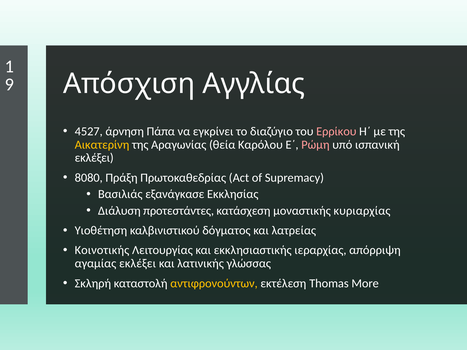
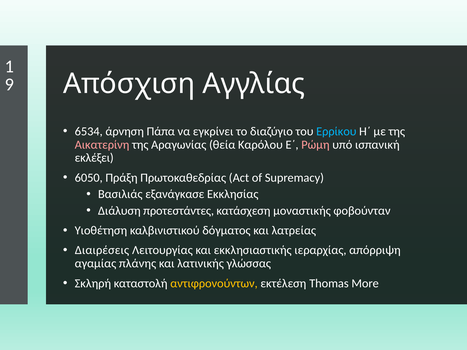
4527: 4527 -> 6534 (89, 131)
Ερρίκου colour: pink -> light blue (336, 131)
Αικατερίνη colour: yellow -> pink (102, 145)
8080: 8080 -> 6050 (89, 178)
κυριαρχίας: κυριαρχίας -> φοβούνταν (362, 211)
Κοινοτικής: Κοινοτικής -> Διαιρέσεις (102, 250)
αγαμίας εκλέξει: εκλέξει -> πλάνης (138, 264)
